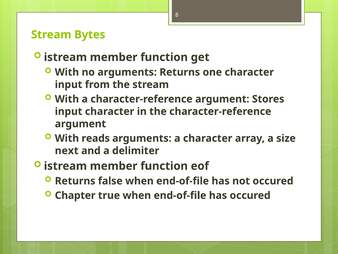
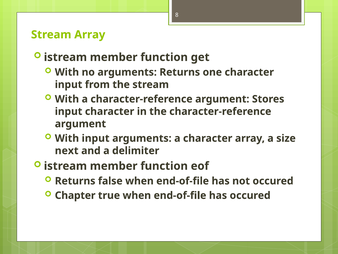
Stream Bytes: Bytes -> Array (90, 35)
With reads: reads -> input (96, 138)
